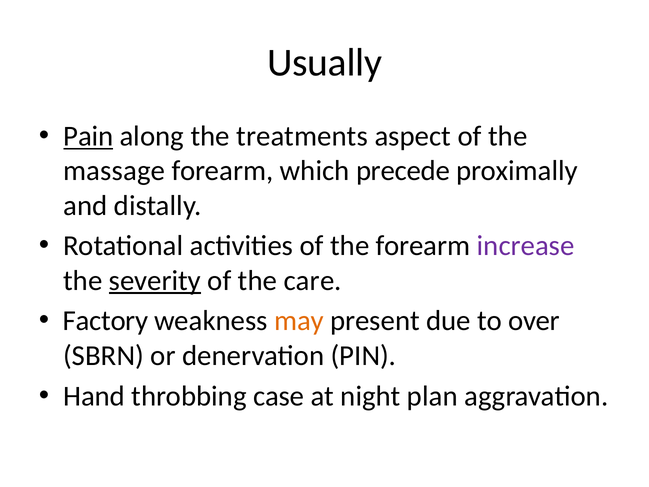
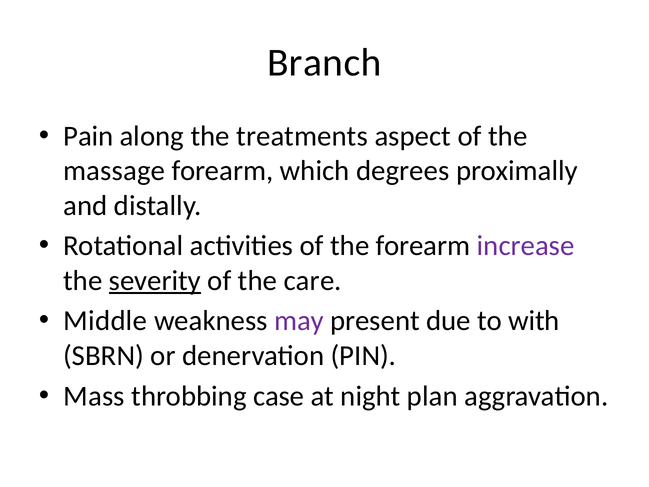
Usually: Usually -> Branch (324, 63)
Pain underline: present -> none (88, 136)
precede: precede -> degrees (403, 171)
Factory: Factory -> Middle (105, 321)
may colour: orange -> purple (299, 321)
over: over -> with (534, 321)
Hand: Hand -> Mass (94, 396)
